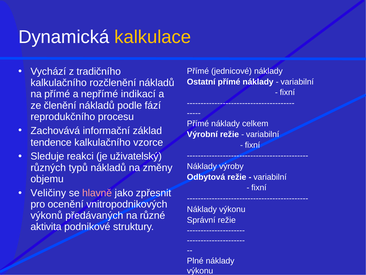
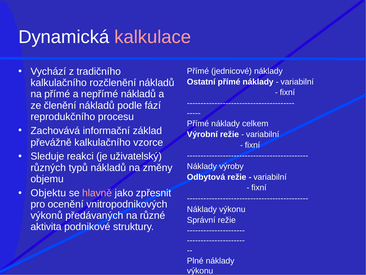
kalkulace colour: yellow -> pink (153, 37)
nepřímé indikací: indikací -> nákladů (138, 94)
tendence: tendence -> převážně (51, 142)
Veličiny: Veličiny -> Objektu (48, 193)
